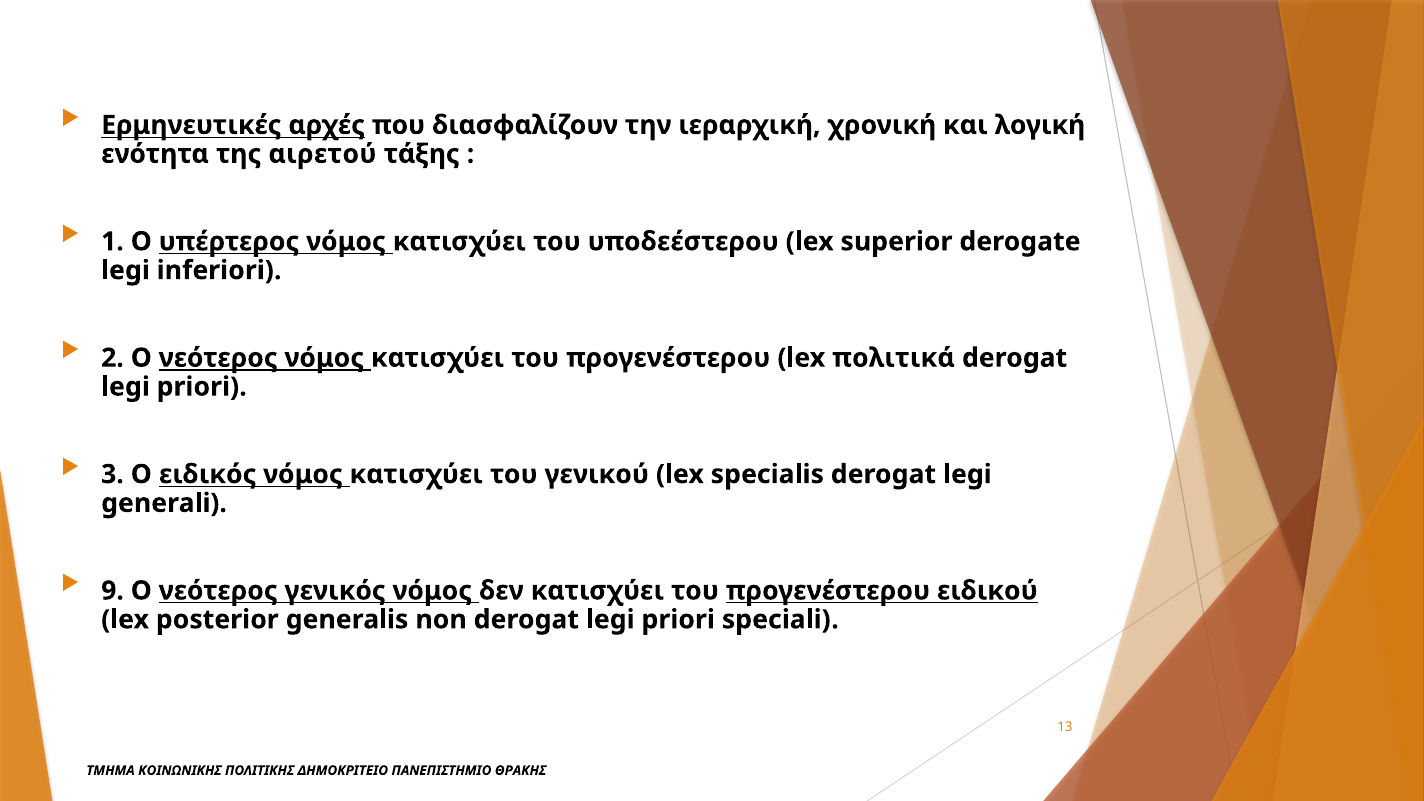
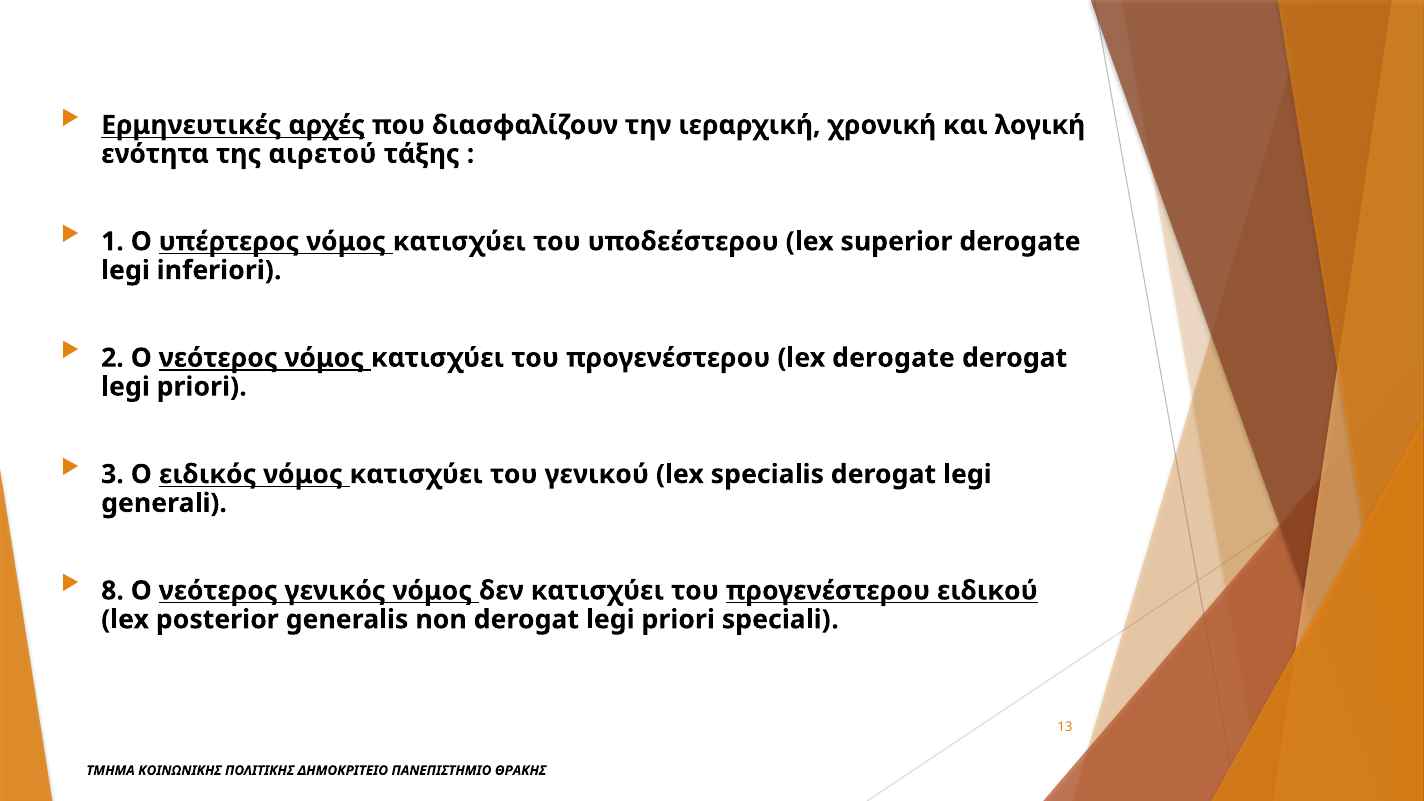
lex πολιτικά: πολιτικά -> derogate (893, 358)
9: 9 -> 8 (113, 591)
